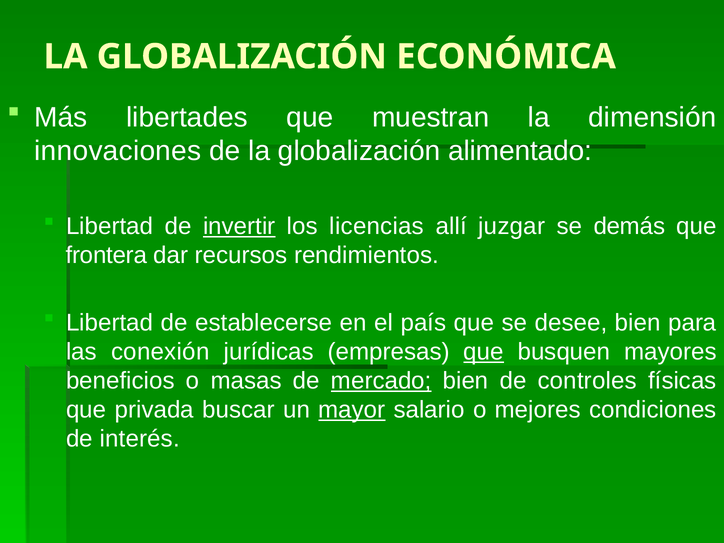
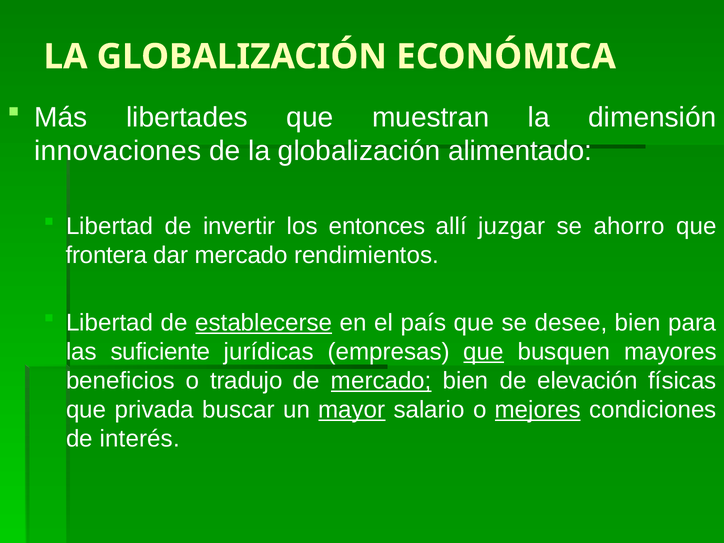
invertir underline: present -> none (239, 226)
licencias: licencias -> entonces (377, 226)
demás: demás -> ahorro (629, 226)
dar recursos: recursos -> mercado (241, 255)
establecerse underline: none -> present (264, 323)
conexión: conexión -> suficiente (161, 352)
masas: masas -> tradujo (246, 381)
controles: controles -> elevación (587, 381)
mejores underline: none -> present (538, 410)
